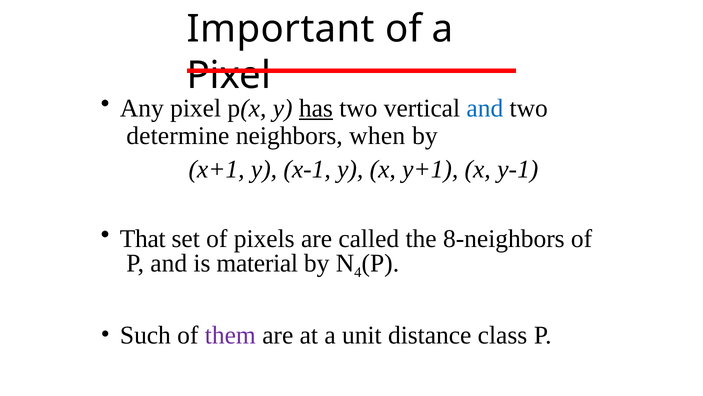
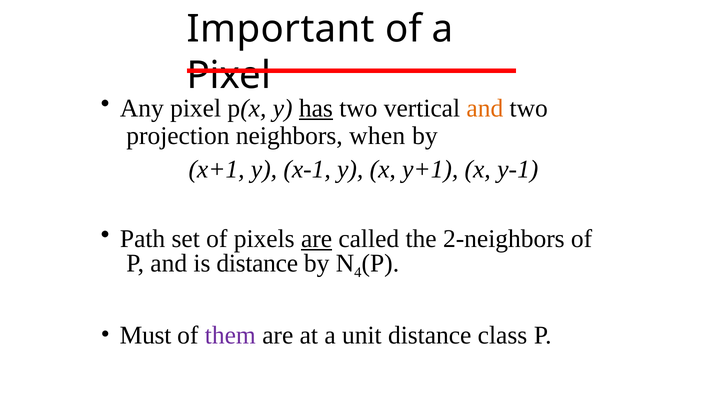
and colour: blue -> orange (485, 108)
determine: determine -> projection (178, 136)
That: That -> Path (143, 239)
are underline: none -> present (317, 239)
8-neighbors: 8-neighbors -> 2-neighbors (504, 239)
is material: material -> distance (257, 263)
Such: Such -> Must (146, 335)
